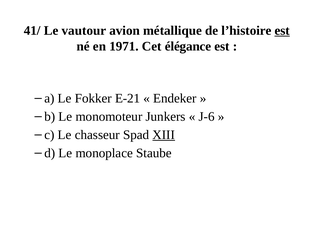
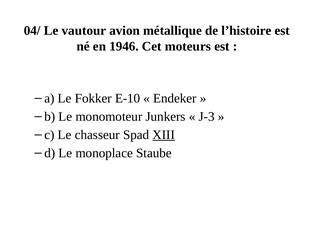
41/: 41/ -> 04/ (32, 31)
est underline: present -> none (282, 31)
1971: 1971 -> 1946 (124, 46)
élégance: élégance -> moteurs (188, 46)
E-21: E-21 -> E-10 (128, 98)
J-6: J-6 -> J-3 (207, 117)
